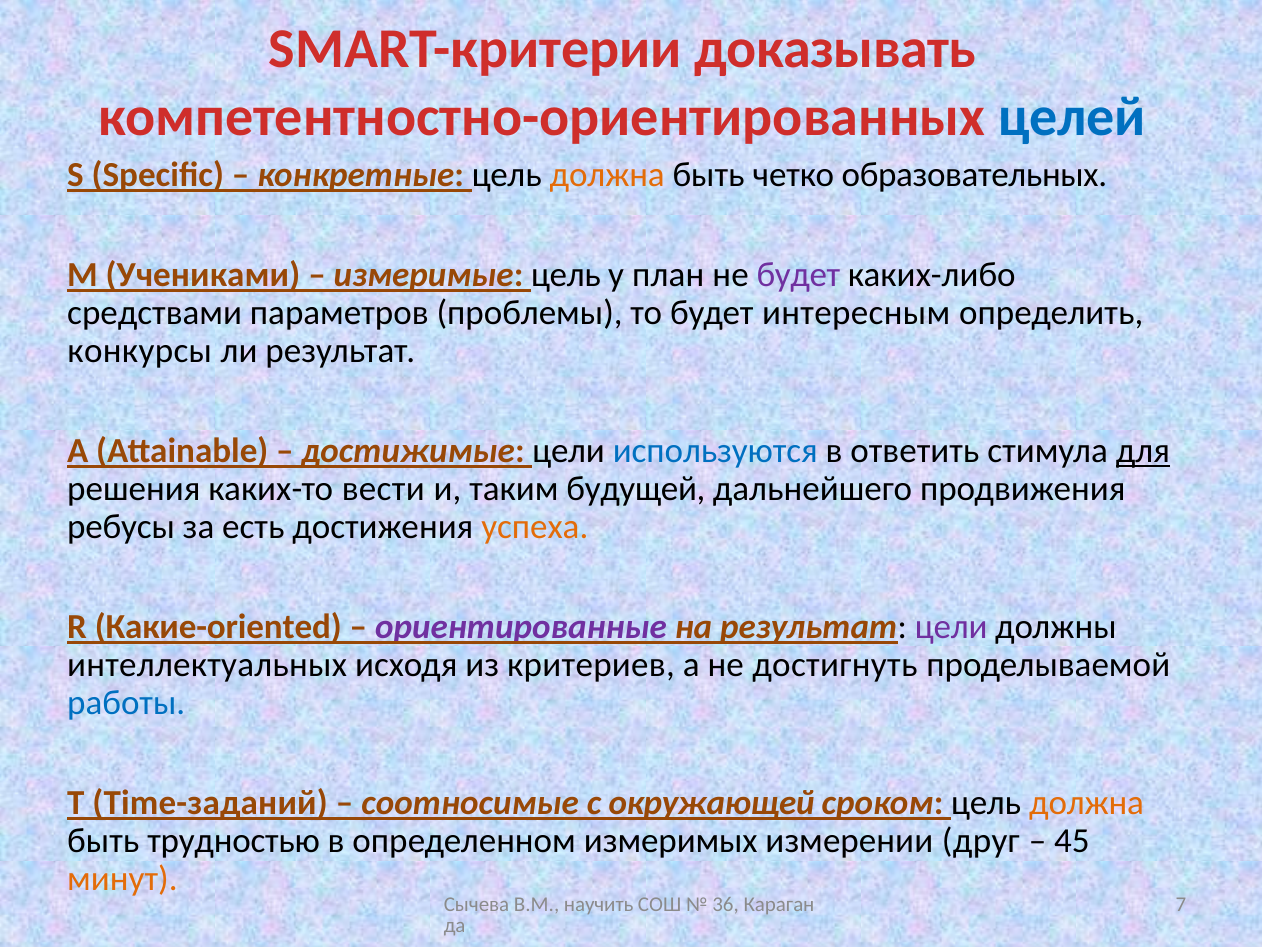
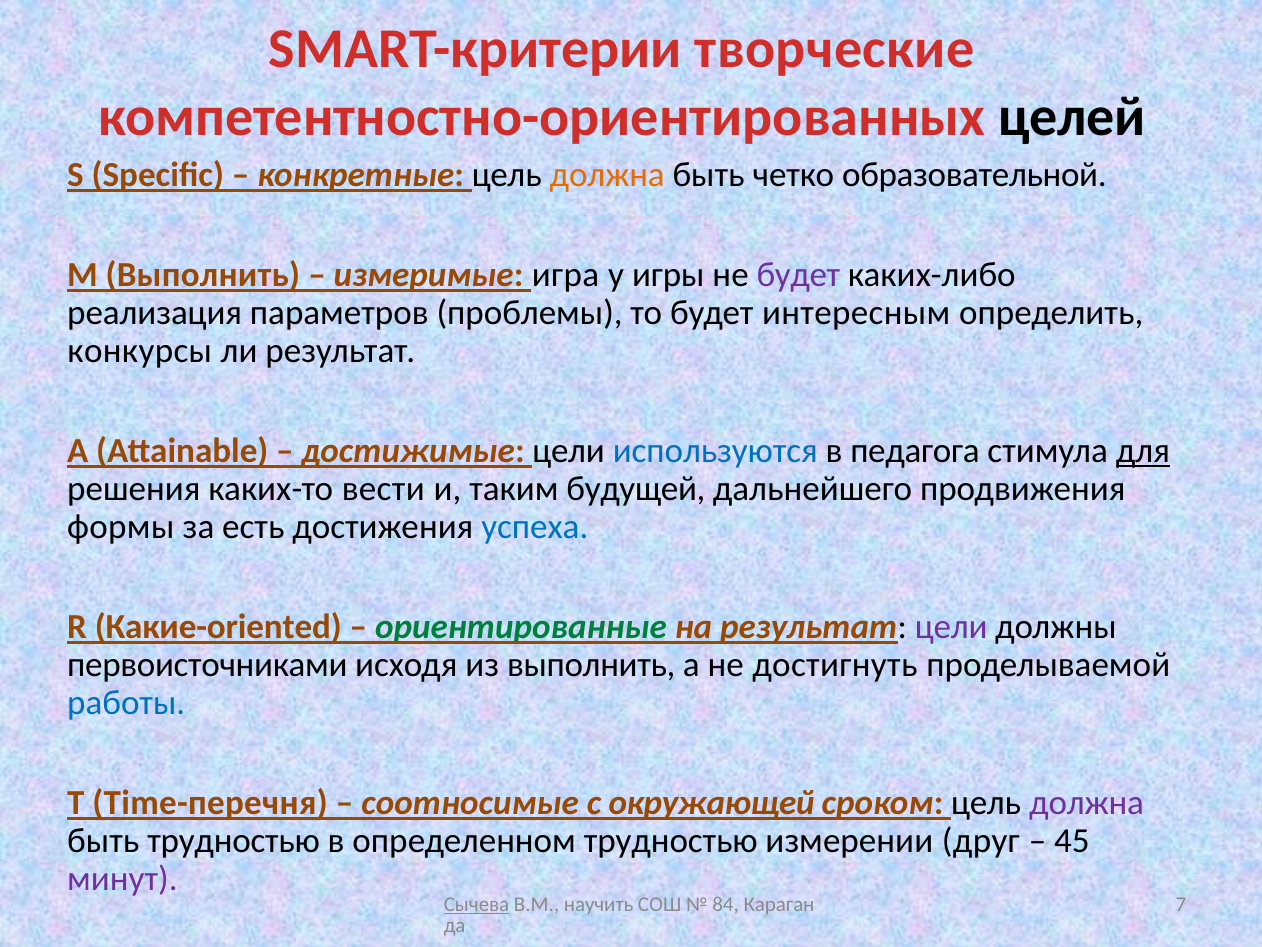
доказывать: доказывать -> творческие (835, 49)
целей colour: blue -> black (1072, 116)
образовательных: образовательных -> образовательной (974, 175)
M Учениками: Учениками -> Выполнить (203, 275)
измеримые цель: цель -> игра (566, 275)
план: план -> игры (668, 275)
средствами: средствами -> реализация (155, 313)
ответить: ответить -> педагога (915, 451)
ребусы: ребусы -> формы (121, 527)
успеха colour: orange -> blue (535, 527)
ориентированные colour: purple -> green (521, 627)
интеллектуальных: интеллектуальных -> первоисточниками (207, 665)
из критериев: критериев -> выполнить (591, 665)
Time-заданий: Time-заданий -> Time-перечня (210, 803)
должна colour: orange -> purple (1087, 803)
определенном измеримых: измеримых -> трудностью (671, 841)
минут colour: orange -> purple (122, 878)
Сычева underline: none -> present (477, 904)
36: 36 -> 84 (726, 904)
